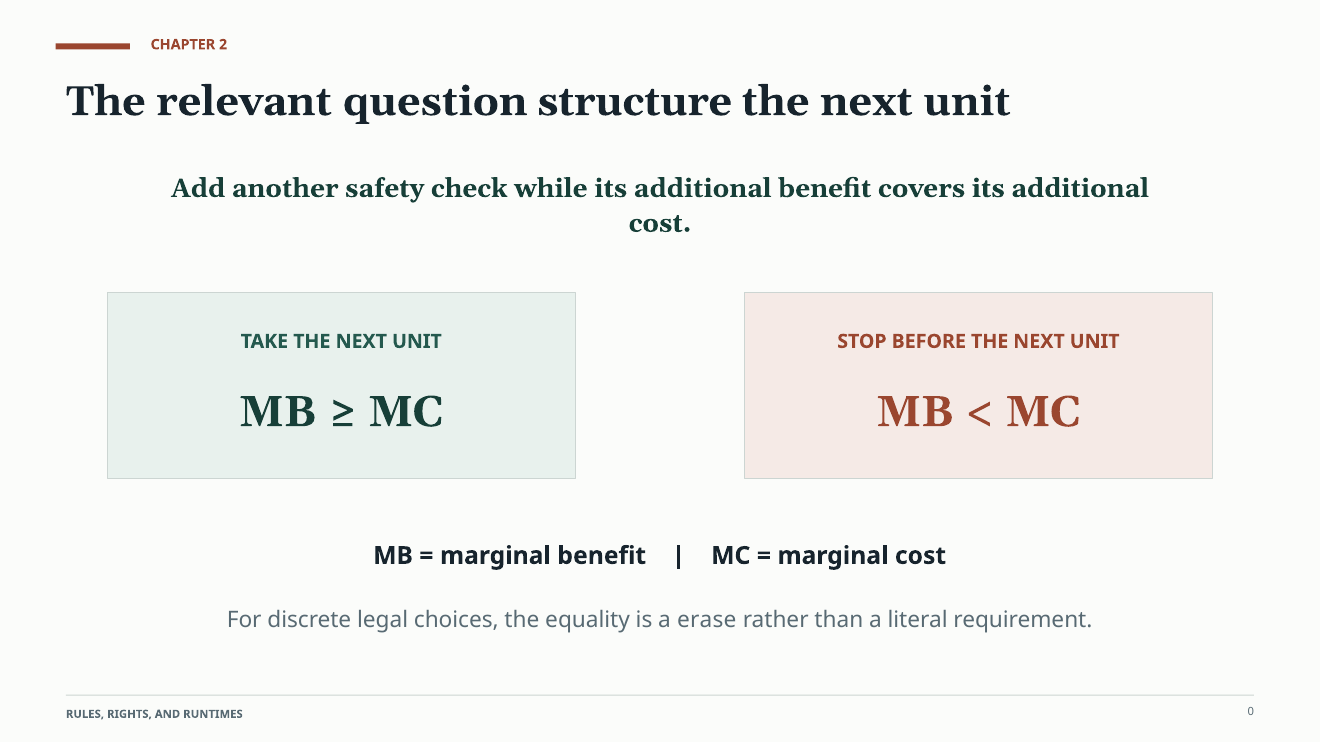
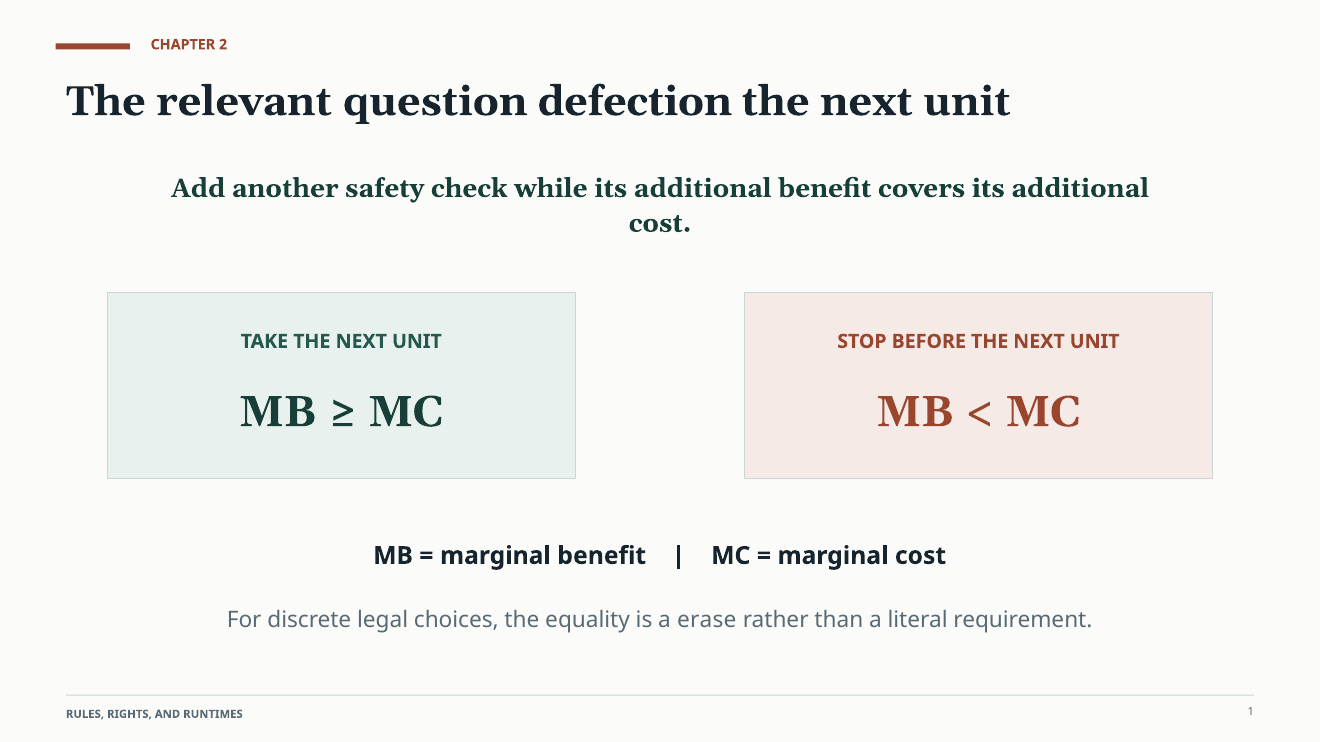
structure: structure -> defection (635, 101)
0: 0 -> 1 (1251, 713)
